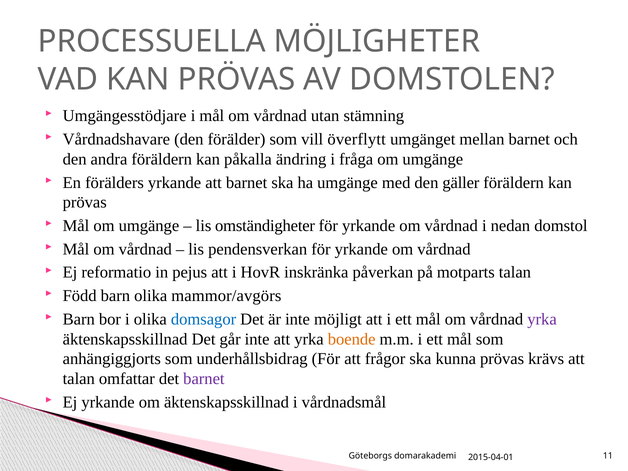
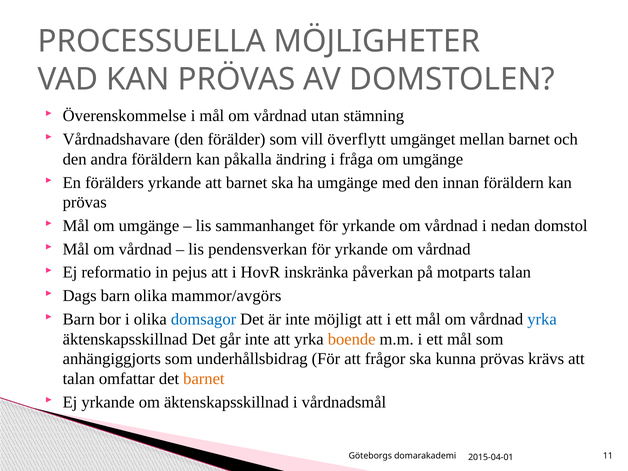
Umgängesstödjare: Umgängesstödjare -> Överenskommelse (125, 116)
gäller: gäller -> innan (461, 183)
omständigheter: omständigheter -> sammanhanget (265, 226)
Född: Född -> Dags (80, 296)
yrka colour: purple -> blue (542, 319)
barnet colour: purple -> orange (204, 379)
